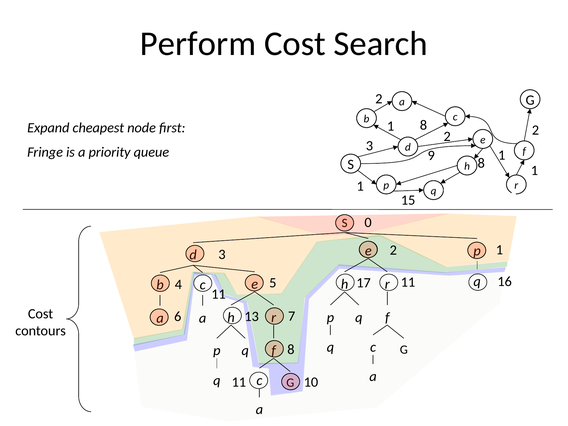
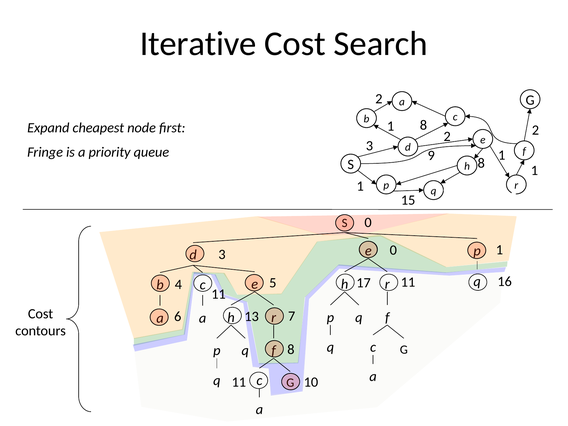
Perform: Perform -> Iterative (198, 44)
3 2: 2 -> 0 (393, 250)
